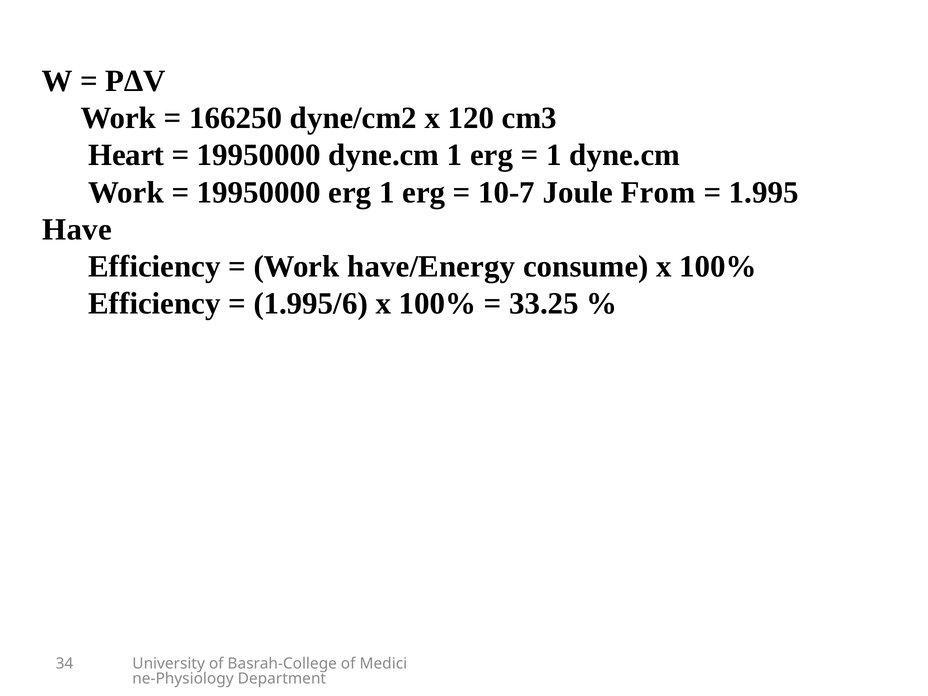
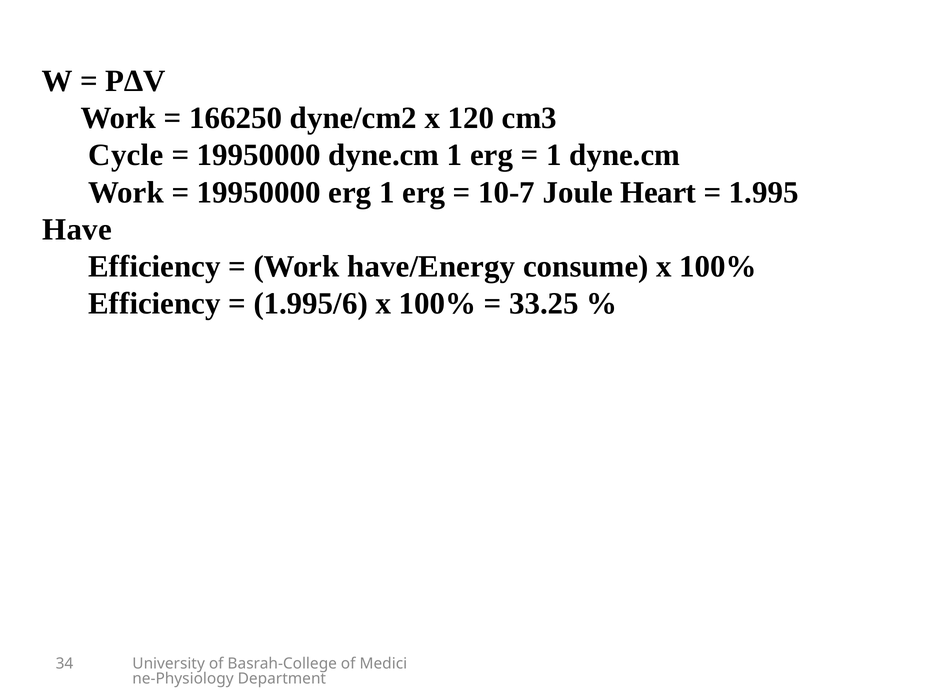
Heart: Heart -> Cycle (126, 155)
From: From -> Heart (658, 192)
